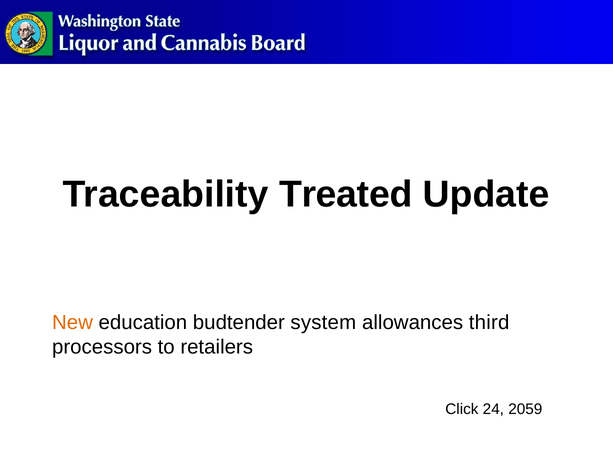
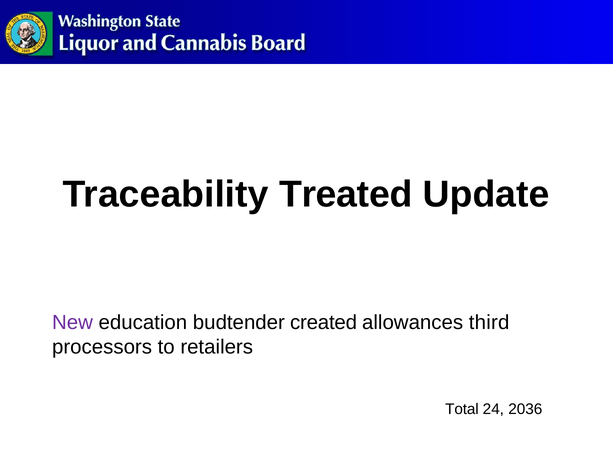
New colour: orange -> purple (73, 323)
system: system -> created (324, 323)
Click: Click -> Total (462, 410)
2059: 2059 -> 2036 (525, 410)
